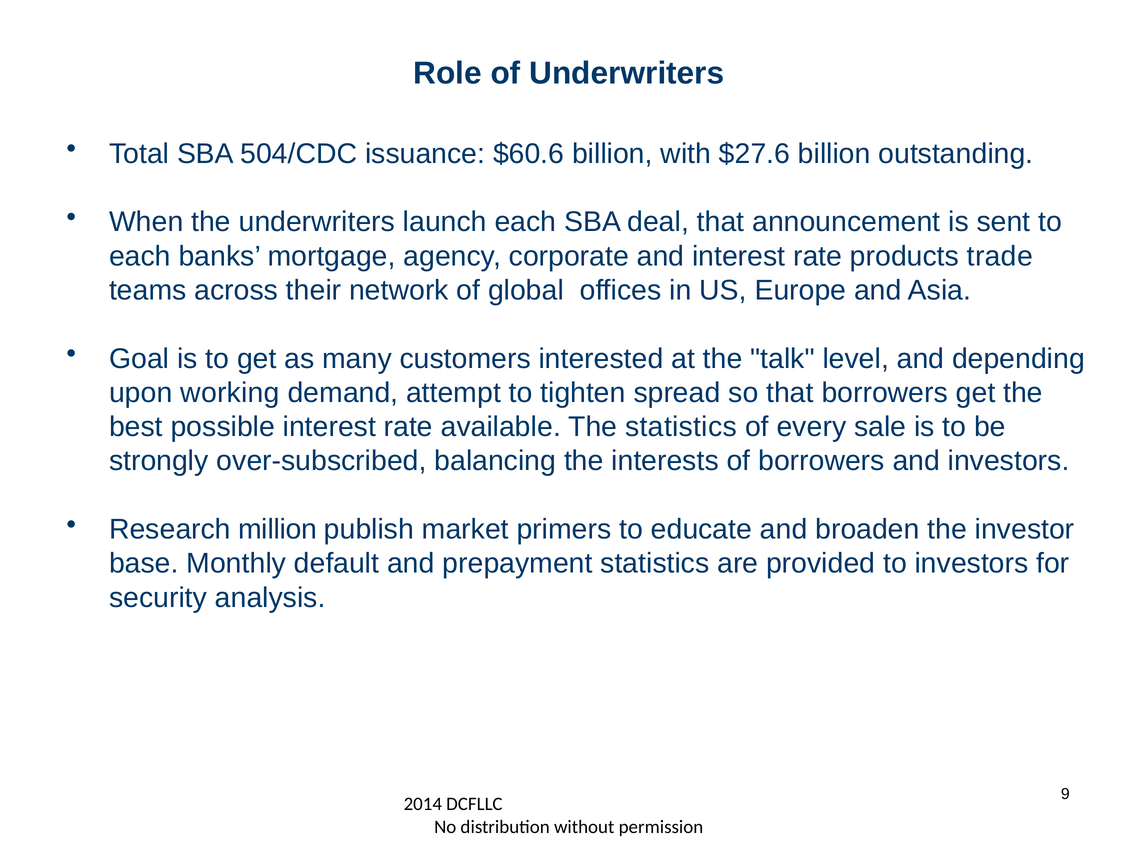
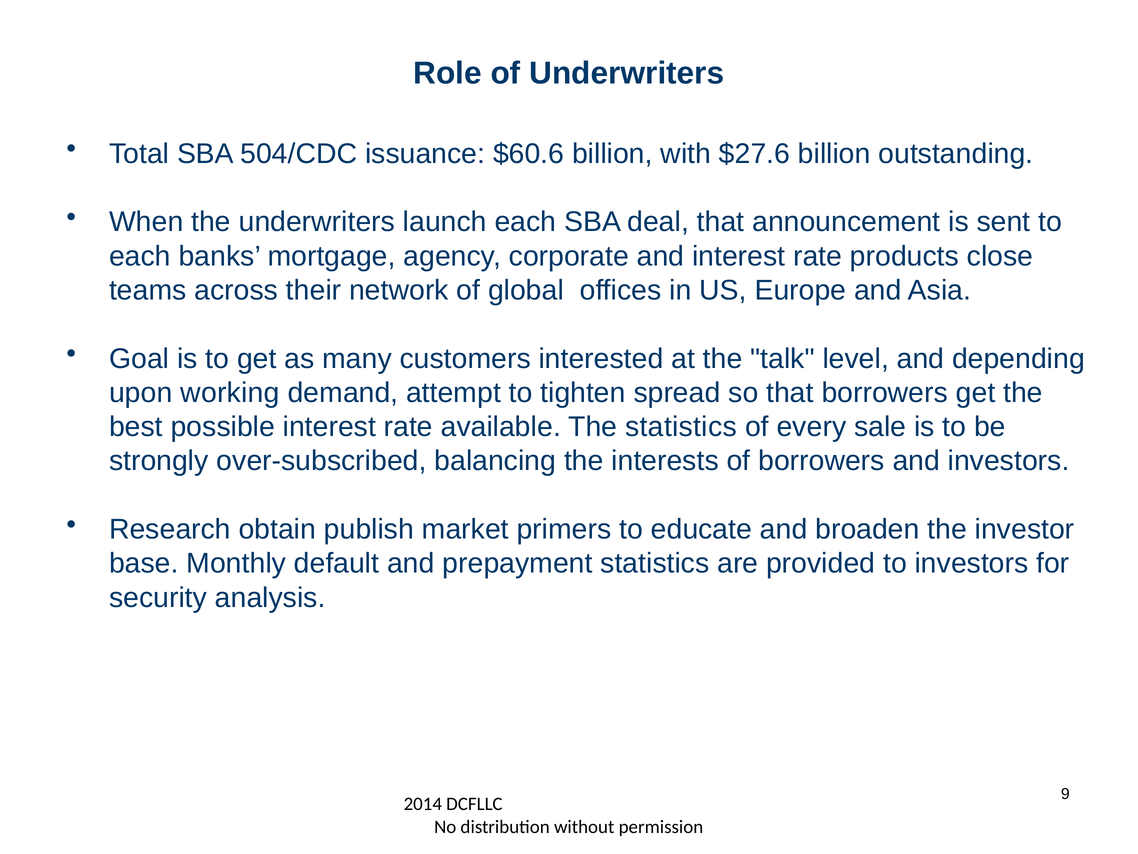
trade: trade -> close (1000, 256)
million: million -> obtain (277, 529)
